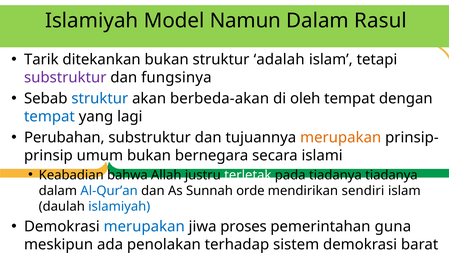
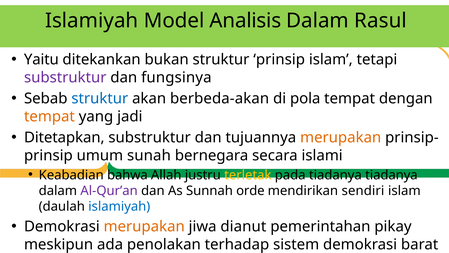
Namun: Namun -> Analisis (245, 21)
Tarik: Tarik -> Yaitu (41, 60)
struktur adalah: adalah -> prinsip (279, 60)
oleh: oleh -> pola (305, 99)
tempat colour: blue -> orange (49, 116)
lagi: lagi -> jadi (130, 116)
Perubahan: Perubahan -> Ditetapkan (64, 137)
umum bukan: bukan -> sunah (149, 155)
terletak colour: white -> yellow (248, 175)
Al-Qur’an colour: blue -> purple (109, 190)
merupakan colour: blue -> orange (144, 226)
proses: proses -> dianut (243, 226)
guna: guna -> pikay (393, 226)
